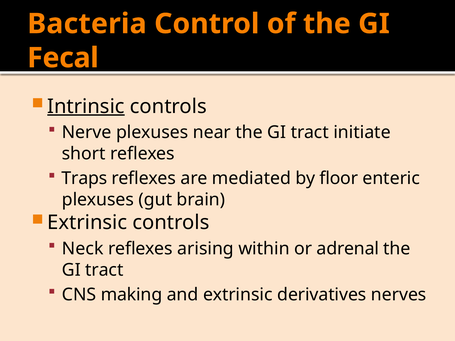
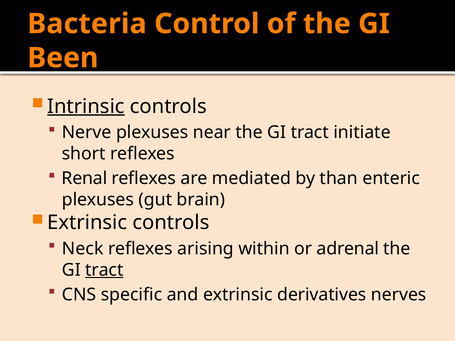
Fecal: Fecal -> Been (63, 58)
Traps: Traps -> Renal (84, 179)
floor: floor -> than (339, 179)
tract underline: none -> present (104, 270)
making: making -> specific (131, 295)
